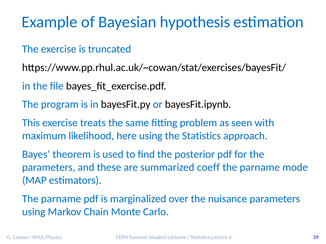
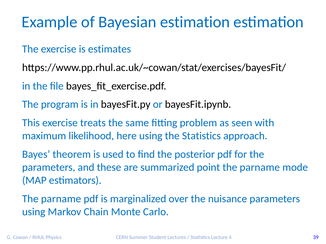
Bayesian hypothesis: hypothesis -> estimation (195, 22)
truncated: truncated -> estimates (110, 49)
coeff: coeff -> point (208, 168)
